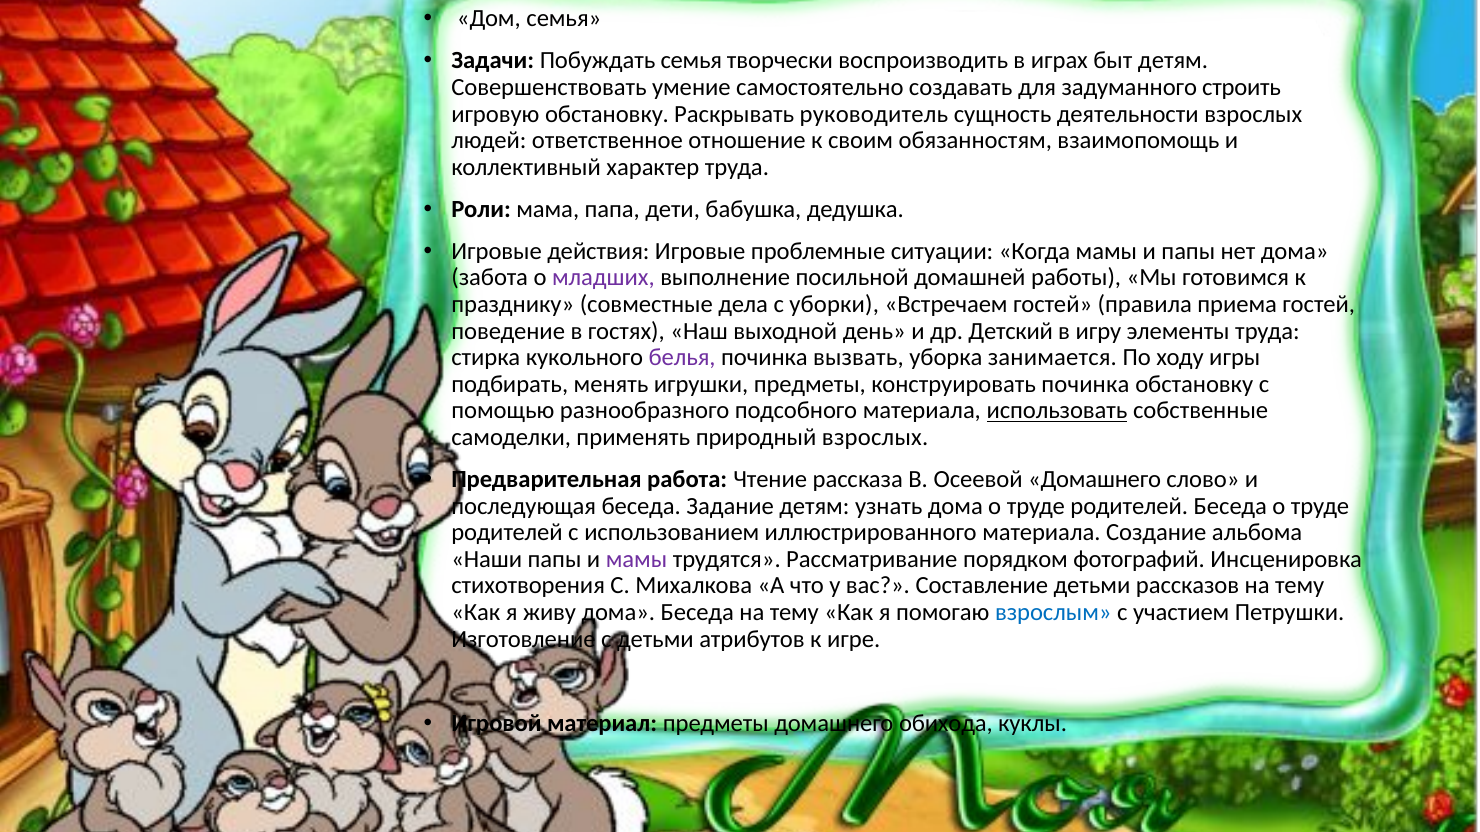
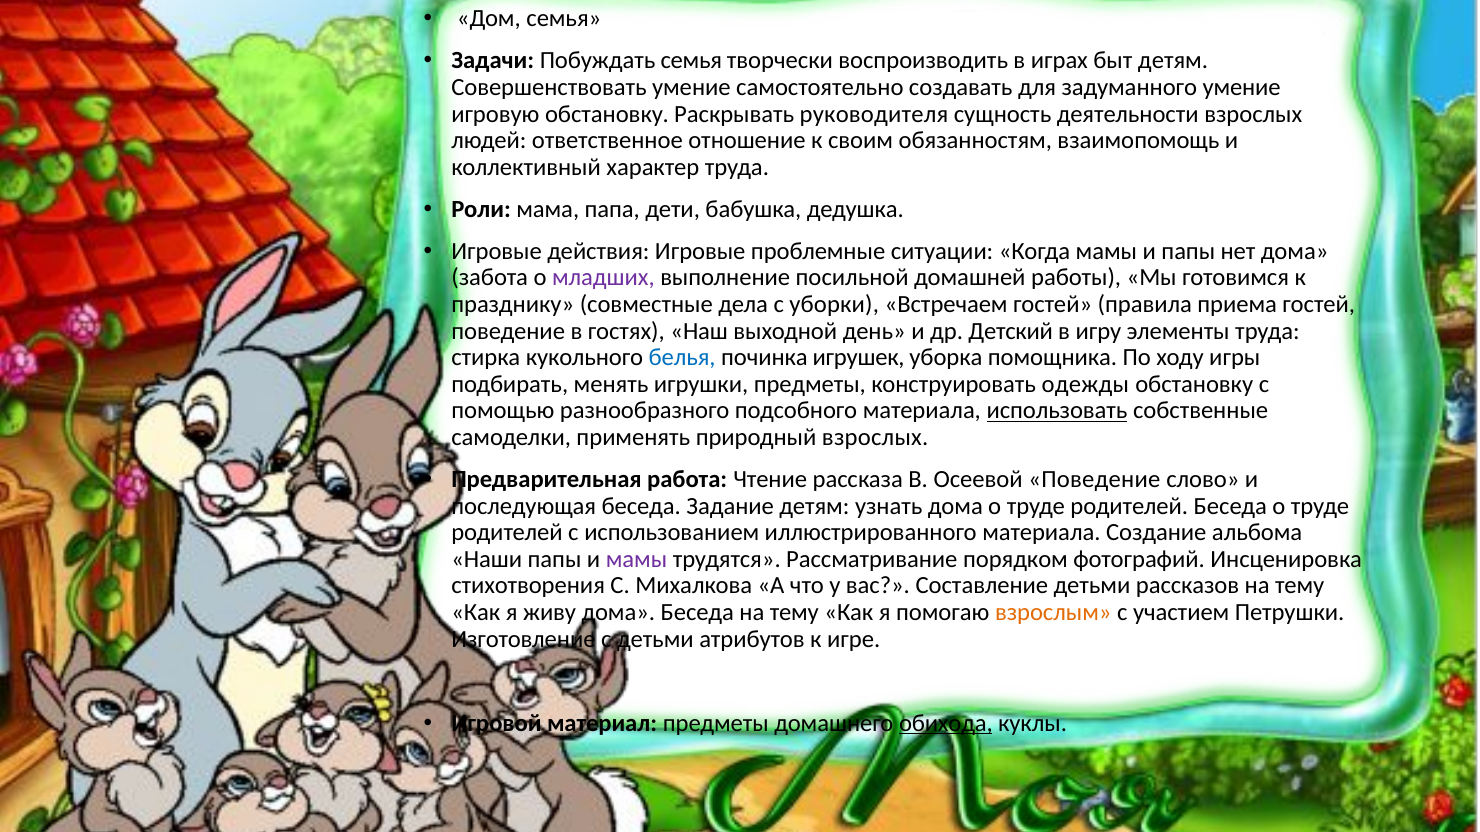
задуманного строить: строить -> умение (1242, 87)
руководитель: руководитель -> руководителя (874, 114)
белья colour: purple -> blue (682, 358)
вызвать: вызвать -> игрушек (859, 358)
занимается: занимается -> помощника (1053, 358)
конструировать починка: починка -> одежды (1085, 384)
Осеевой Домашнего: Домашнего -> Поведение (1094, 480)
взрослым colour: blue -> orange (1053, 613)
обихода underline: none -> present (946, 723)
